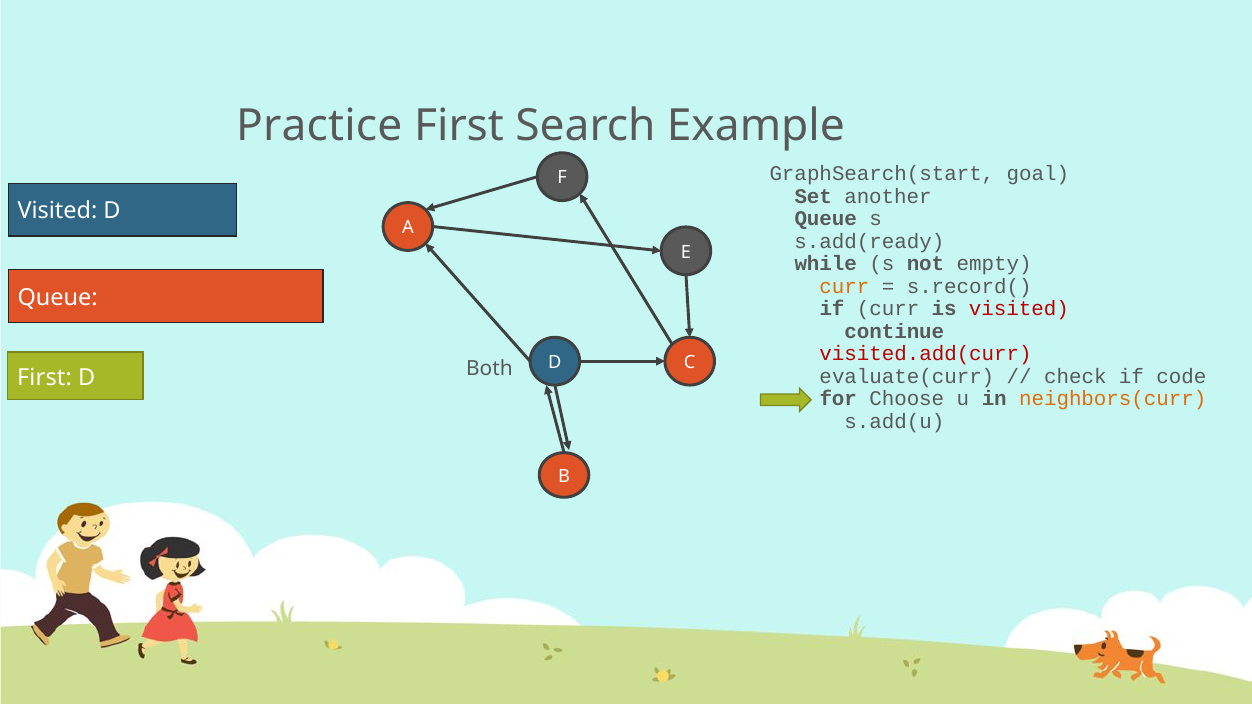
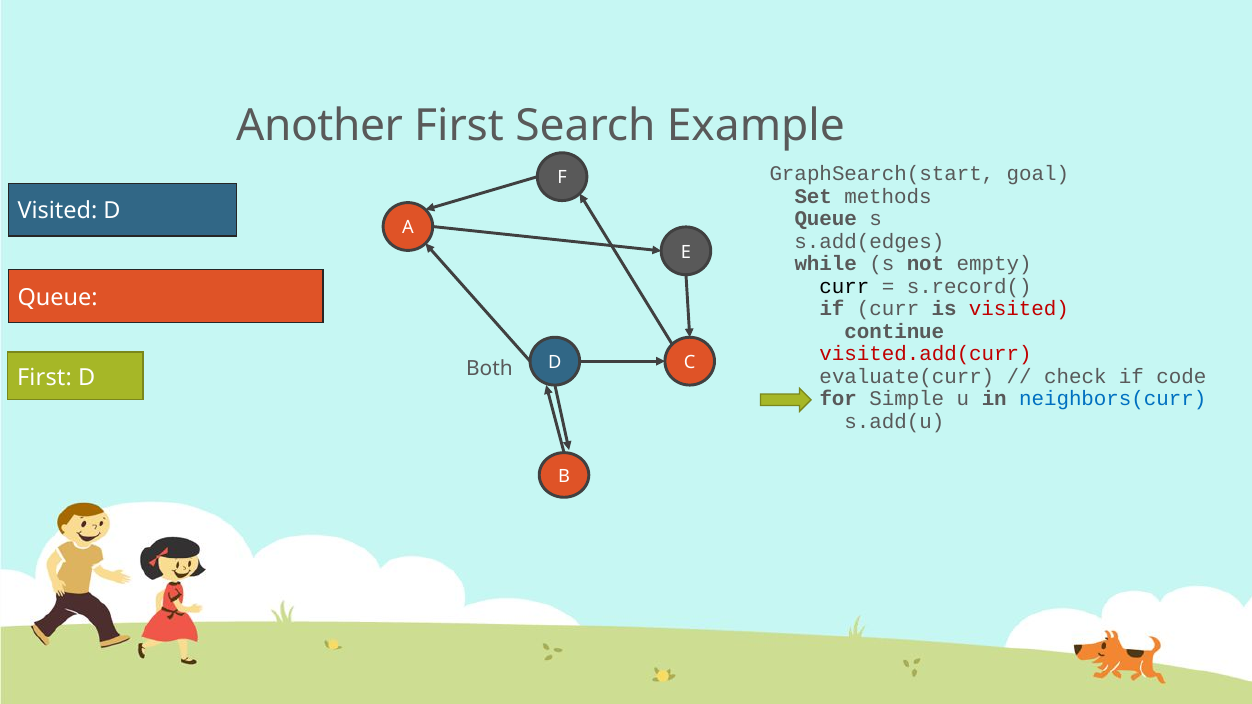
Practice: Practice -> Another (320, 126)
another: another -> methods (888, 197)
s.add(ready: s.add(ready -> s.add(edges (869, 241)
curr colour: orange -> black (844, 286)
Choose: Choose -> Simple (907, 399)
neighbors(curr colour: orange -> blue (1113, 399)
